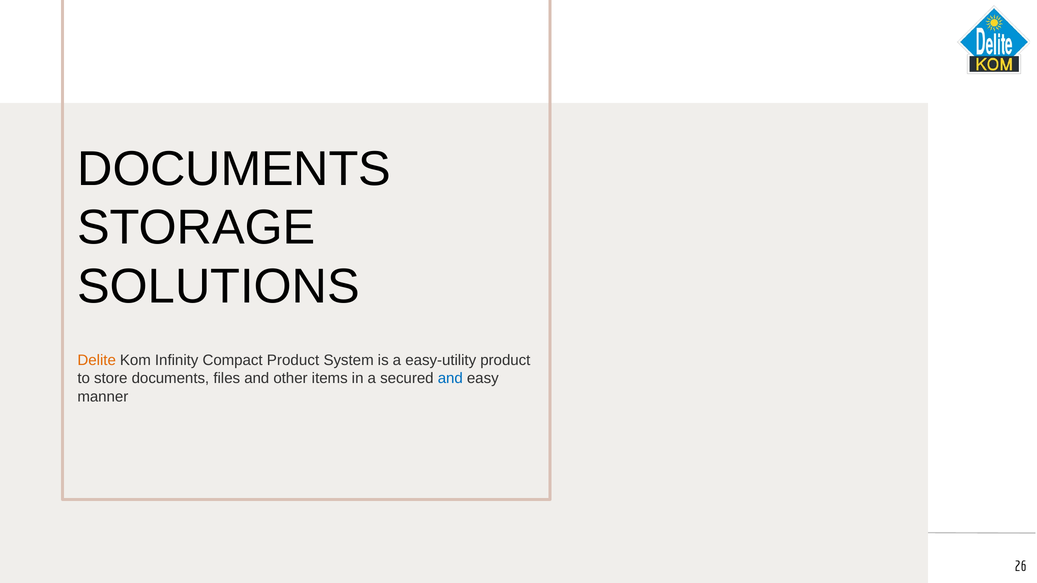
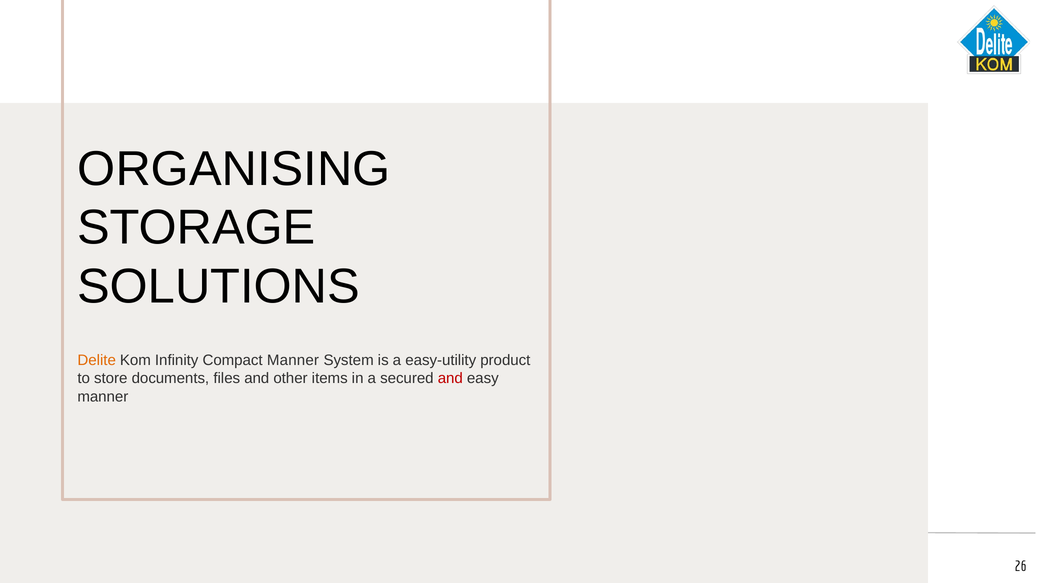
DOCUMENTS: DOCUMENTS -> ORGANISING (234, 169)
Compact Product: Product -> Manner (293, 361)
and colour: blue -> red (450, 379)
